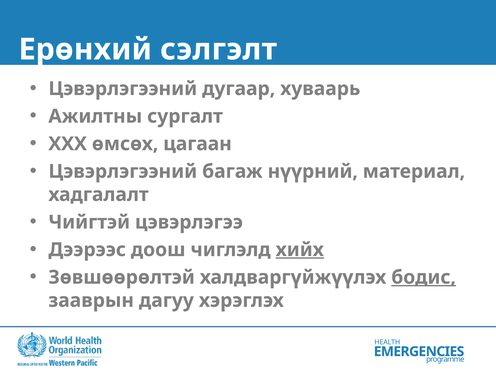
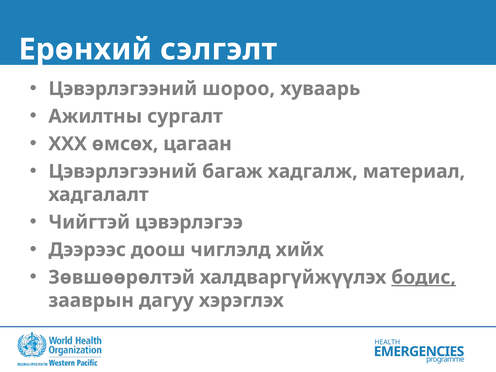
дугаар: дугаар -> шороо (239, 89)
нүүрний: нүүрний -> хадгалж (313, 171)
хийх underline: present -> none (300, 250)
